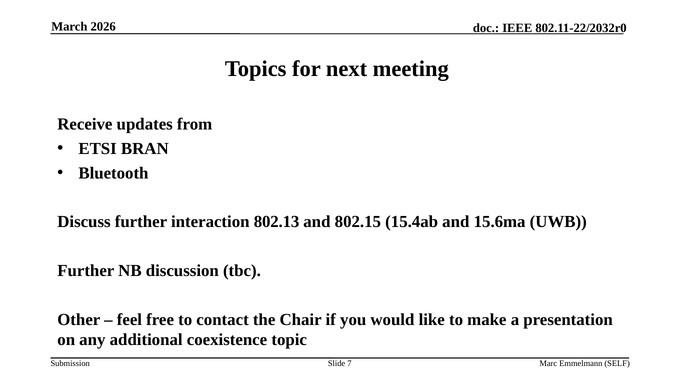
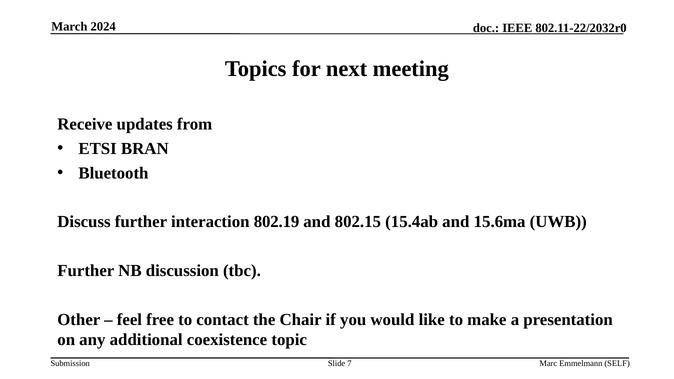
2026: 2026 -> 2024 (103, 27)
802.13: 802.13 -> 802.19 (277, 222)
